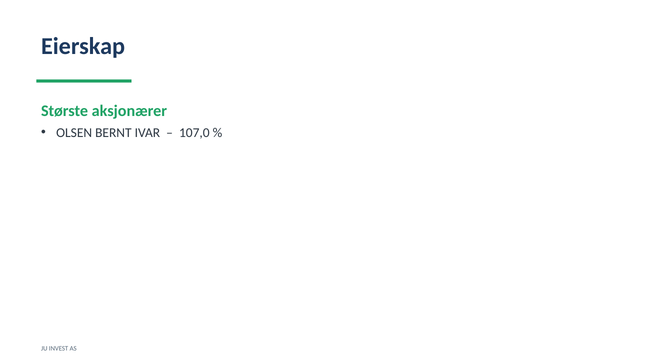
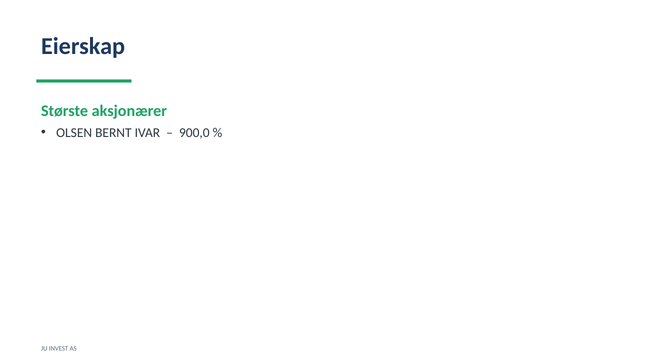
107,0: 107,0 -> 900,0 (194, 133)
